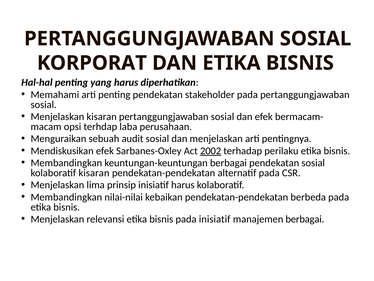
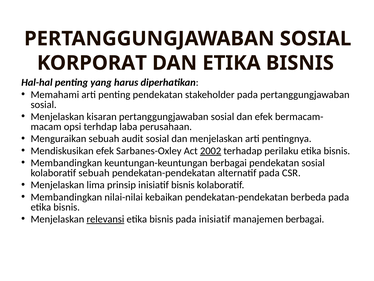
kolaboratif kisaran: kisaran -> sebuah (94, 173)
inisiatif harus: harus -> bisnis (183, 185)
relevansi underline: none -> present (105, 219)
